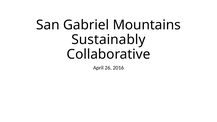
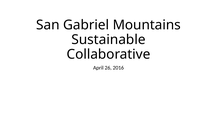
Sustainably: Sustainably -> Sustainable (108, 40)
